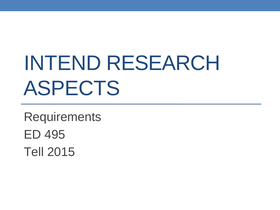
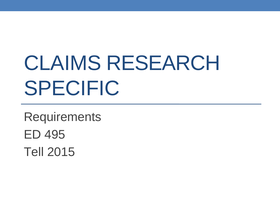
INTEND: INTEND -> CLAIMS (63, 63)
ASPECTS: ASPECTS -> SPECIFIC (72, 88)
